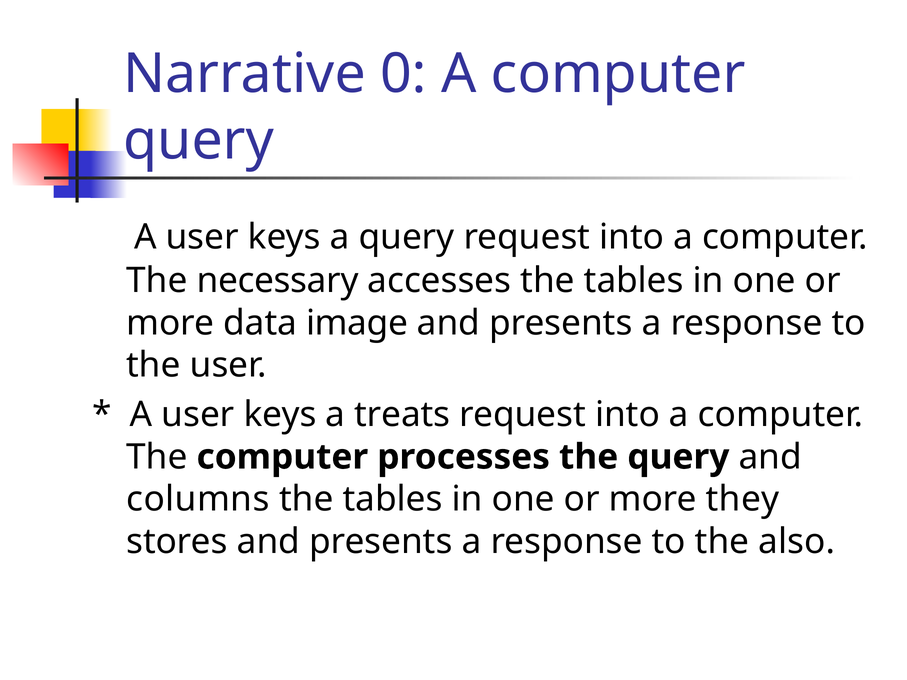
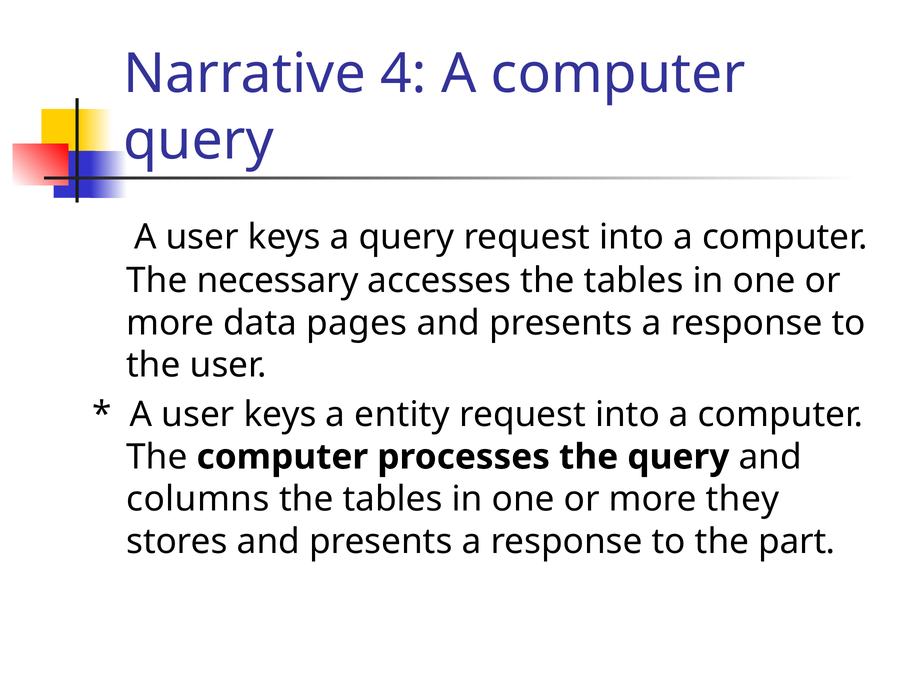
0: 0 -> 4 (403, 74)
image: image -> pages (357, 323)
treats: treats -> entity (402, 415)
also: also -> part (797, 542)
